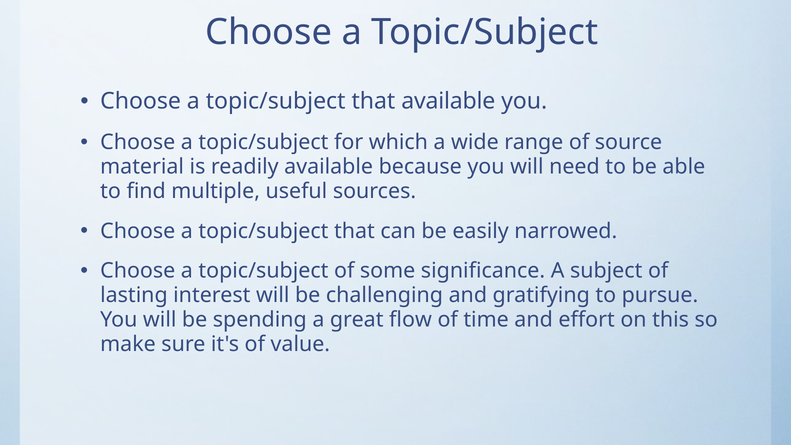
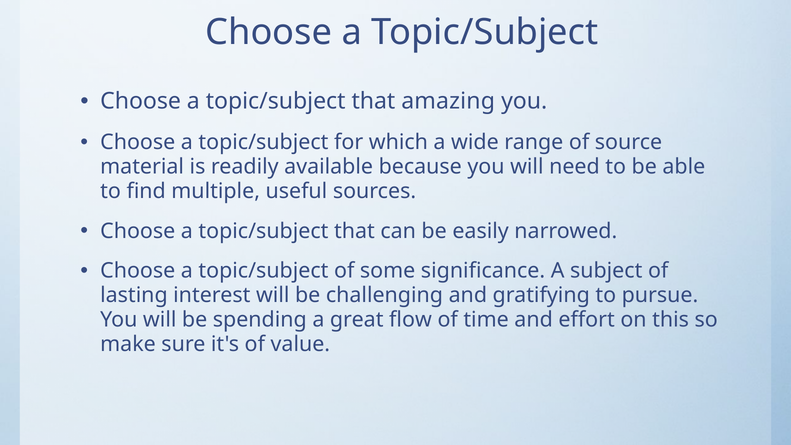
that available: available -> amazing (448, 101)
